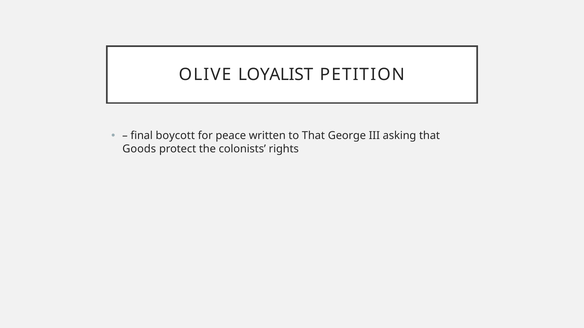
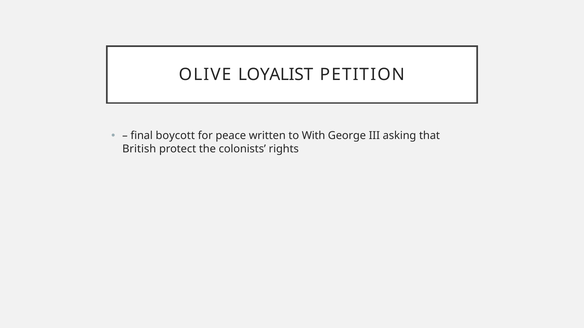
to That: That -> With (313, 136)
Goods: Goods -> British (139, 149)
